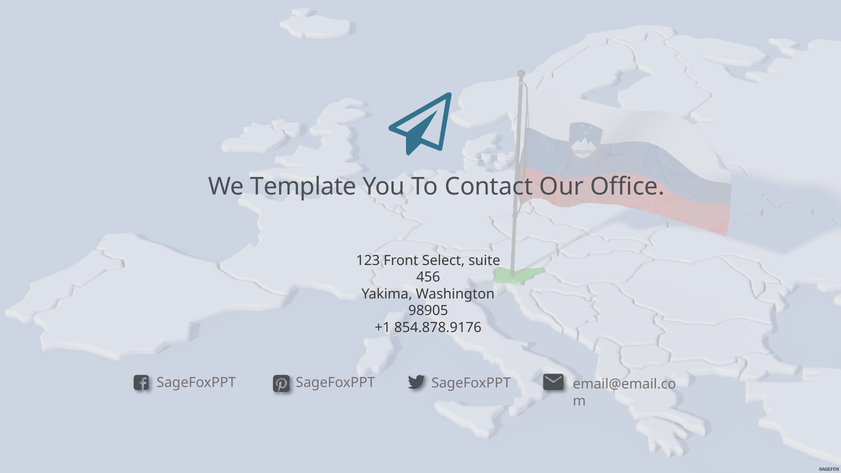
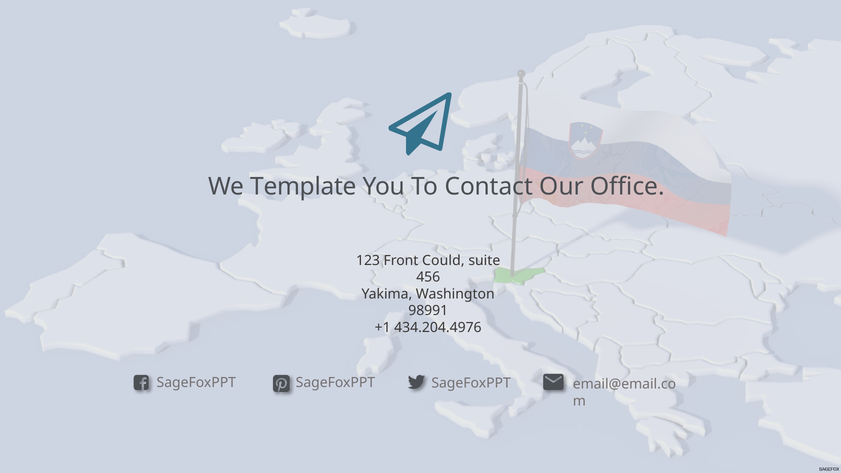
Select: Select -> Could (443, 260)
98905: 98905 -> 98991 (428, 311)
854.878.9176: 854.878.9176 -> 434.204.4976 (438, 328)
